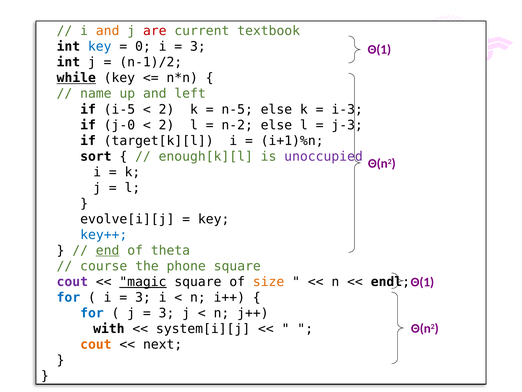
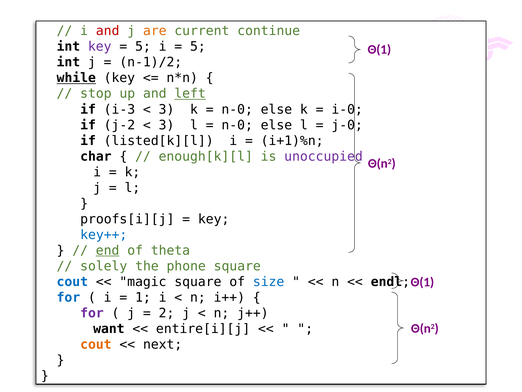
and colour: orange -> red (108, 31)
are colour: red -> orange (155, 31)
textbook: textbook -> continue (269, 31)
key colour: blue -> purple (100, 47)
0: 0 -> 5 (143, 47)
3: 3 -> 5 (198, 47)
name: name -> stop (96, 94)
left underline: none -> present (190, 94)
i-5: i-5 -> i-3 (119, 109)
2: 2 -> 3 (167, 109)
n-5: n-5 -> n-0 (237, 109)
i-3: i-3 -> i-0 (347, 109)
j-0: j-0 -> j-2 (119, 125)
2: 2 -> 3 (167, 125)
n-2: n-2 -> n-0 (237, 125)
j-3: j-3 -> j-0 (347, 125)
target[k][l: target[k][l -> listed[k][l (159, 141)
sort: sort -> char (96, 156)
evolve[i][j: evolve[i][j -> proofs[i][j (127, 219)
course: course -> solely (104, 266)
cout colour: purple -> blue (72, 281)
magic underline: present -> none (143, 281)
size colour: orange -> blue (269, 281)
3: 3 -> 1 (143, 297)
for colour: blue -> purple (92, 313)
3: 3 -> 2 (167, 313)
with: with -> want (109, 328)
system[i][j: system[i][j -> entire[i][j (203, 328)
